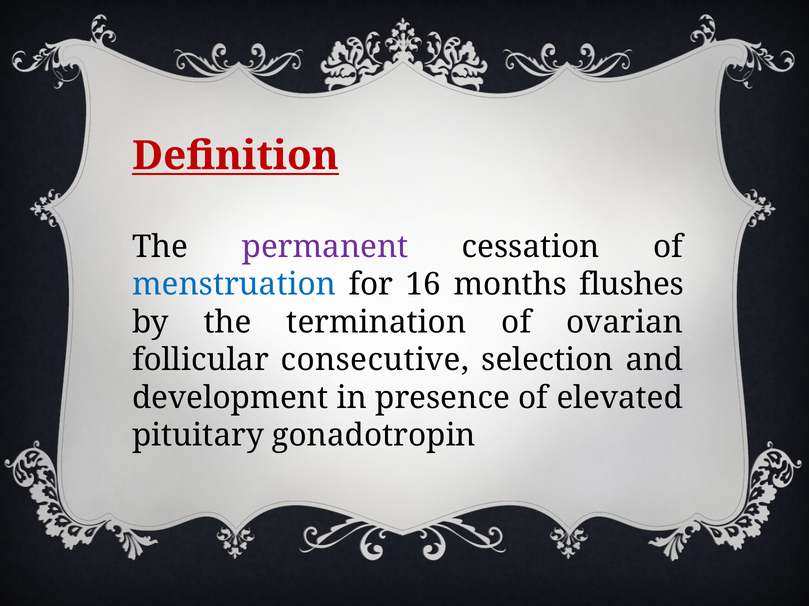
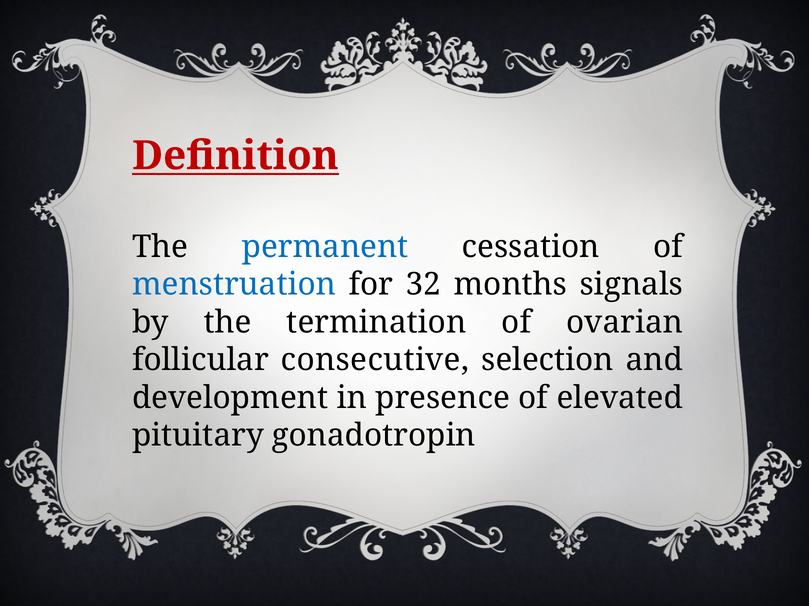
permanent colour: purple -> blue (325, 247)
16: 16 -> 32 (423, 285)
flushes: flushes -> signals (631, 285)
